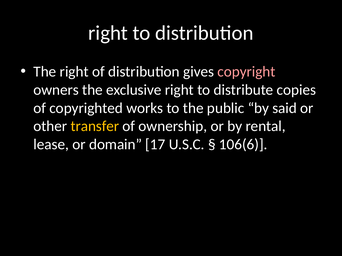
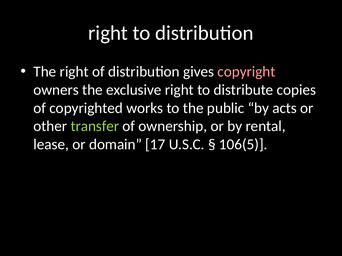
said: said -> acts (285, 108)
transfer colour: yellow -> light green (95, 126)
106(6: 106(6 -> 106(5 (243, 145)
